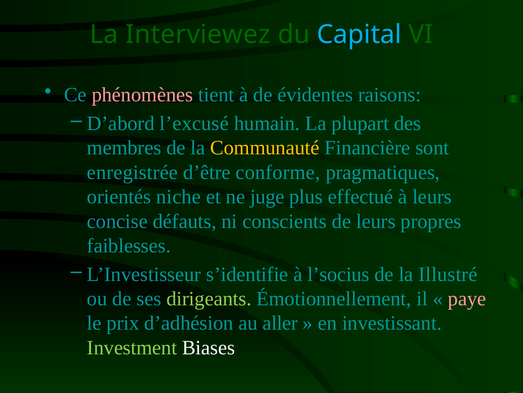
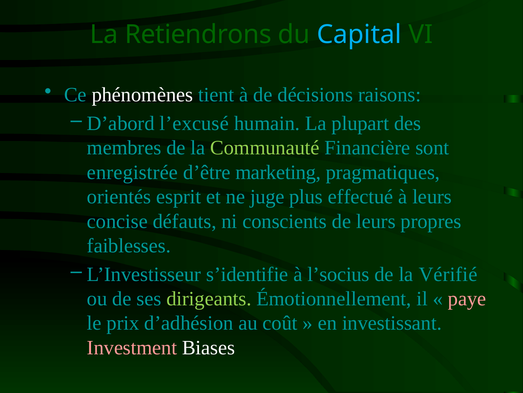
Interviewez: Interviewez -> Retiendrons (198, 35)
phénomènes colour: pink -> white (142, 95)
évidentes: évidentes -> décisions (315, 95)
Communauté colour: yellow -> light green (265, 148)
conforme: conforme -> marketing (278, 172)
niche: niche -> esprit (179, 196)
Illustré: Illustré -> Vérifié (448, 274)
aller: aller -> coût (280, 323)
Investment colour: light green -> pink (132, 347)
